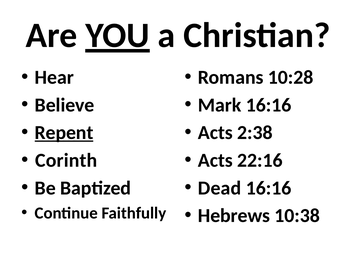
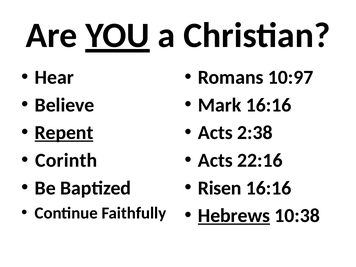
10:28: 10:28 -> 10:97 (291, 77)
Dead: Dead -> Risen (220, 188)
Hebrews underline: none -> present (234, 216)
